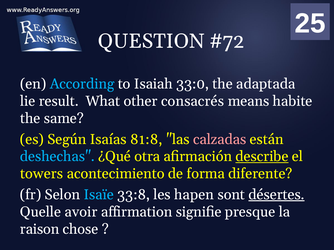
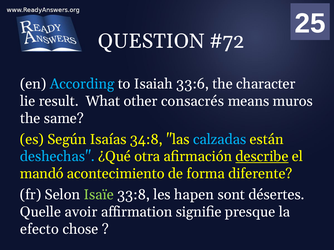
33:0: 33:0 -> 33:6 (193, 84)
adaptada: adaptada -> character (266, 84)
habite: habite -> muros (293, 101)
81:8: 81:8 -> 34:8 (146, 140)
calzadas colour: pink -> light blue (220, 140)
towers: towers -> mandó (42, 174)
Isaïe colour: light blue -> light green (99, 195)
désertes underline: present -> none (277, 195)
raison: raison -> efecto (40, 229)
